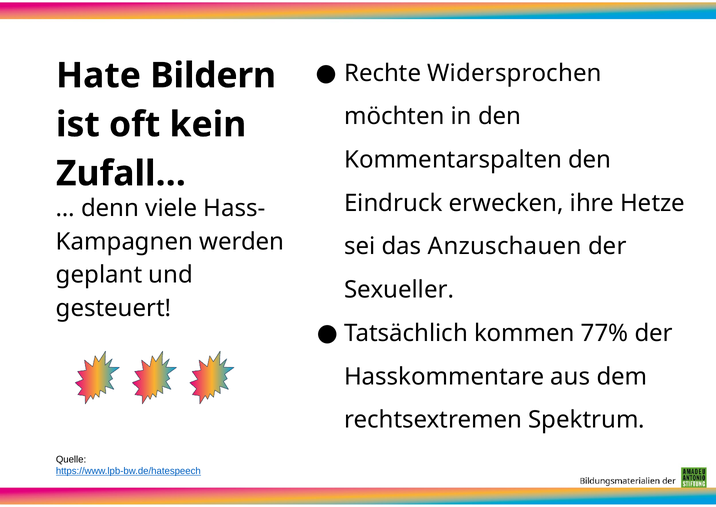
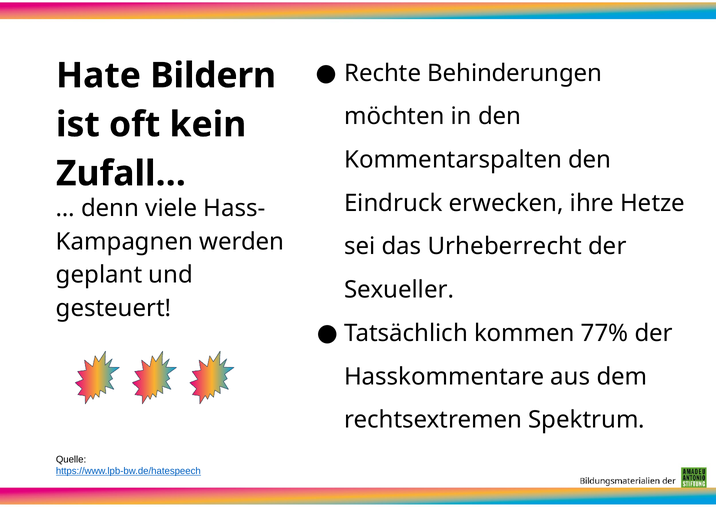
Widersprochen: Widersprochen -> Behinderungen (515, 73)
Anzuschauen: Anzuschauen -> Urheberrecht (505, 246)
